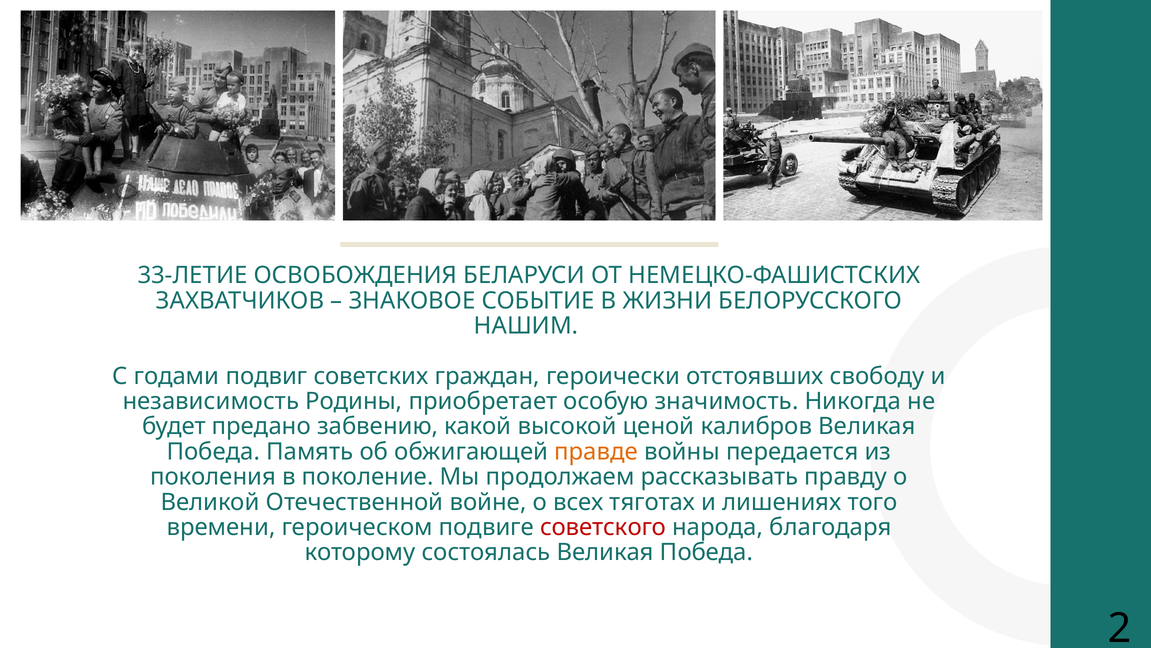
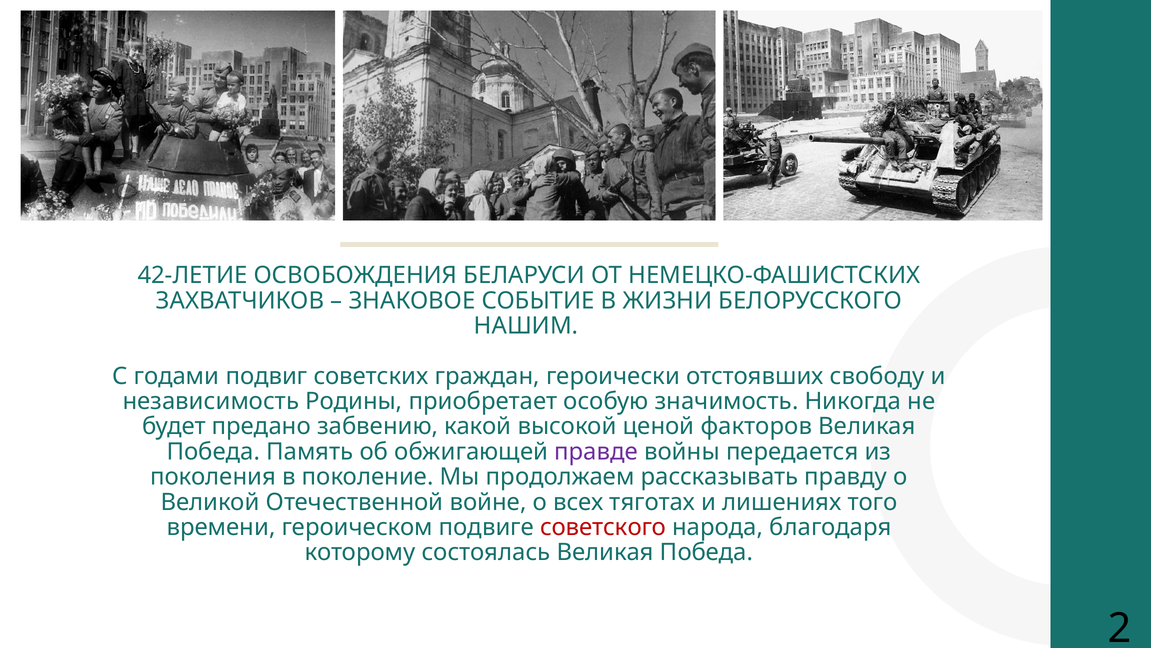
33-ЛЕТИЕ: 33-ЛЕТИЕ -> 42-ЛЕТИЕ (193, 275)
калибров: калибров -> факторов (756, 426)
правде colour: orange -> purple (596, 451)
